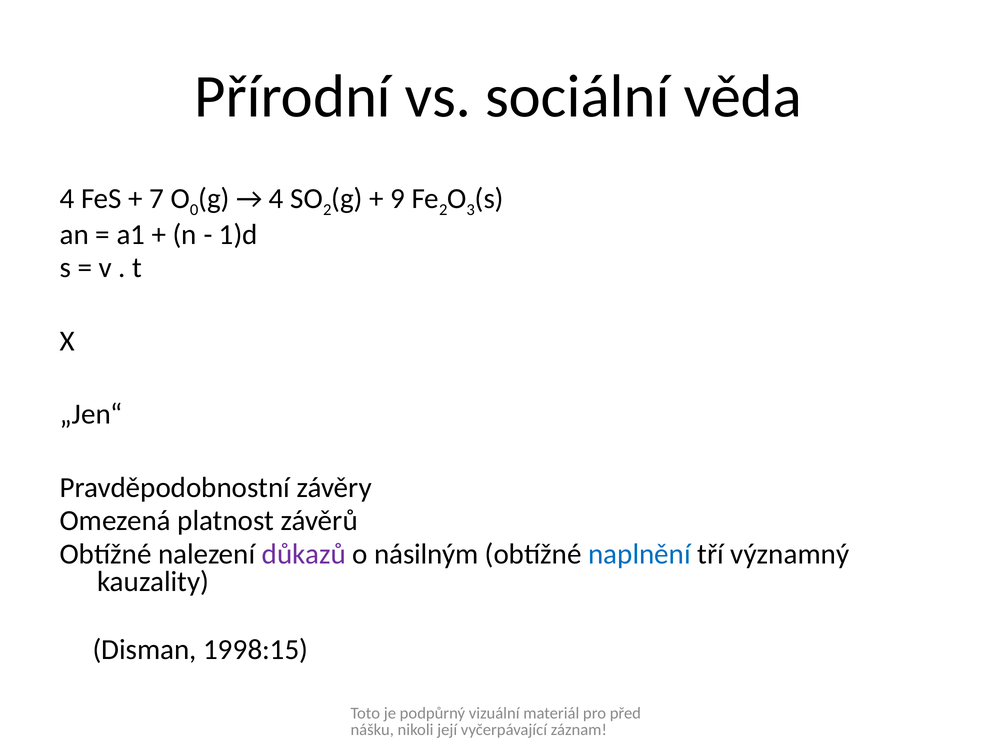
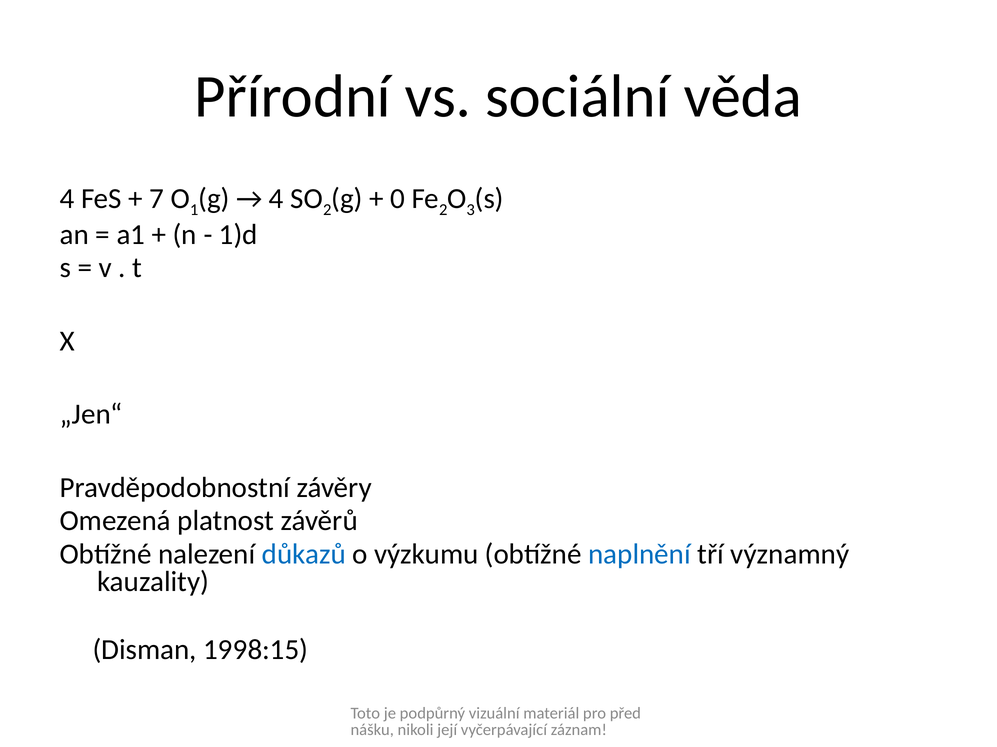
0: 0 -> 1 (194, 210)
9: 9 -> 0 (398, 199)
důkazů colour: purple -> blue (304, 555)
násilným: násilným -> výzkumu (426, 555)
